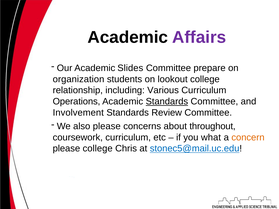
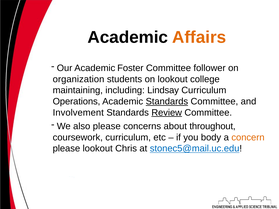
Affairs colour: purple -> orange (199, 37)
Slides: Slides -> Foster (130, 68)
prepare: prepare -> follower (210, 68)
relationship: relationship -> maintaining (78, 90)
Various: Various -> Lindsay (163, 90)
Review underline: none -> present (167, 113)
what: what -> body (211, 138)
please college: college -> lookout (98, 149)
